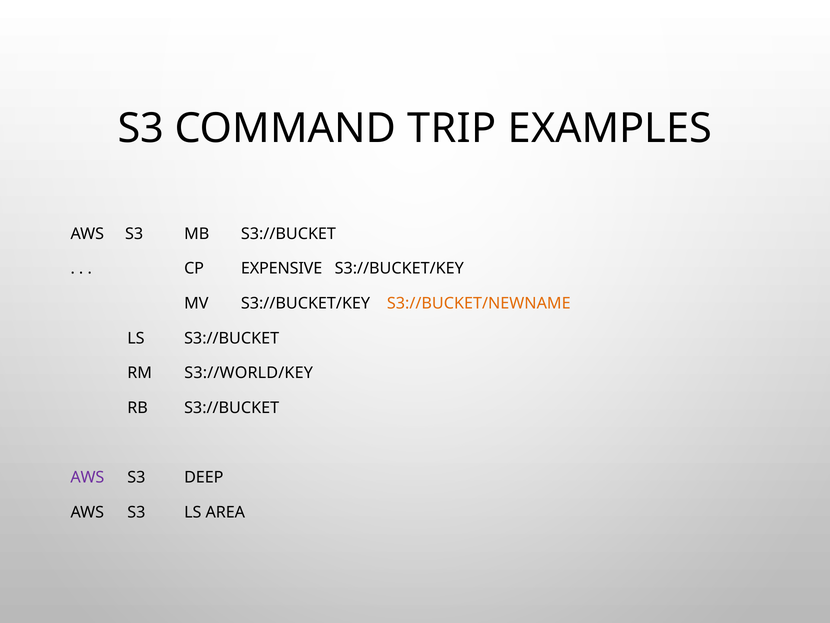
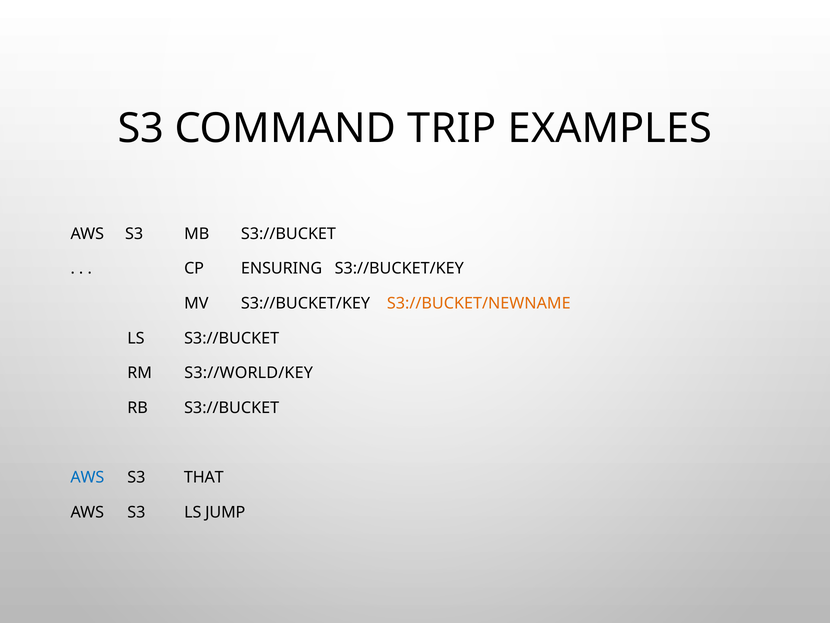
EXPENSIVE: EXPENSIVE -> ENSURING (282, 268)
AWS colour: purple -> blue (87, 477)
DEEP: DEEP -> THAT (204, 477)
AREA: AREA -> JUMP (225, 512)
